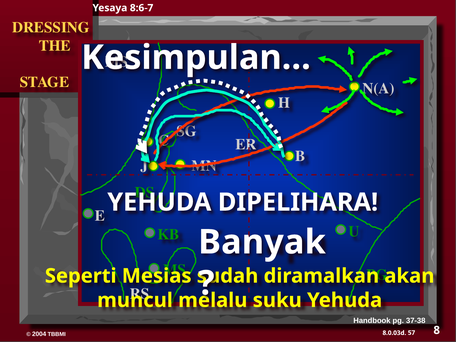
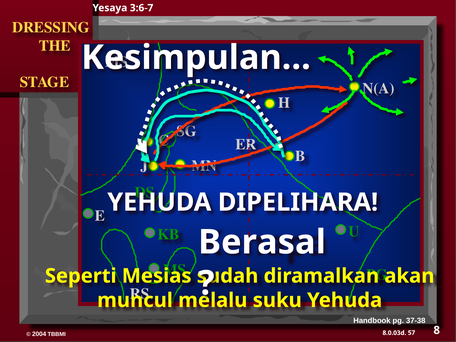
8:6-7: 8:6-7 -> 3:6-7 (142, 8)
Banyak: Banyak -> Berasal (262, 242)
